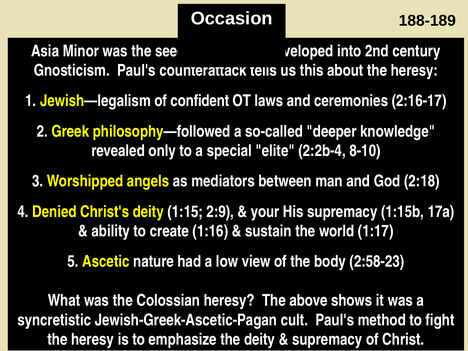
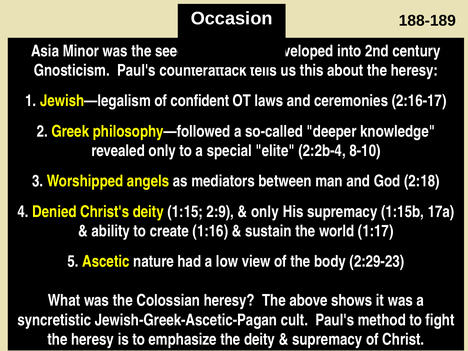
your: your -> only (265, 212)
2:58-23: 2:58-23 -> 2:29-23 (377, 262)
